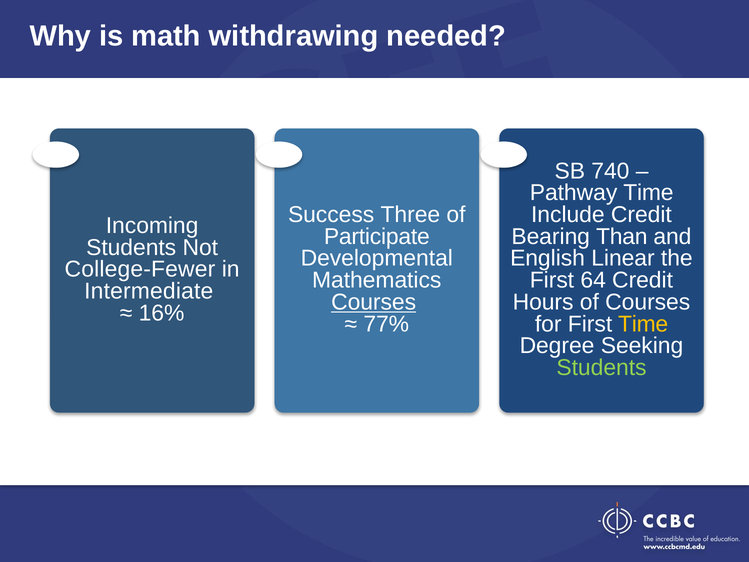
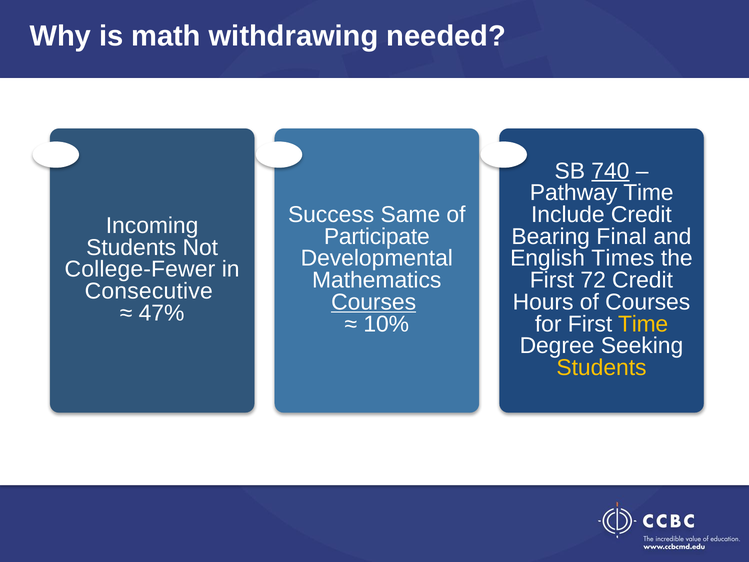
740 underline: none -> present (610, 171)
Three: Three -> Same (410, 215)
Than: Than -> Final (622, 236)
Linear: Linear -> Times (623, 258)
64: 64 -> 72 (593, 280)
Intermediate: Intermediate -> Consecutive (149, 291)
16%: 16% -> 47% (162, 313)
77%: 77% -> 10% (386, 324)
Students colour: light green -> yellow (601, 368)
